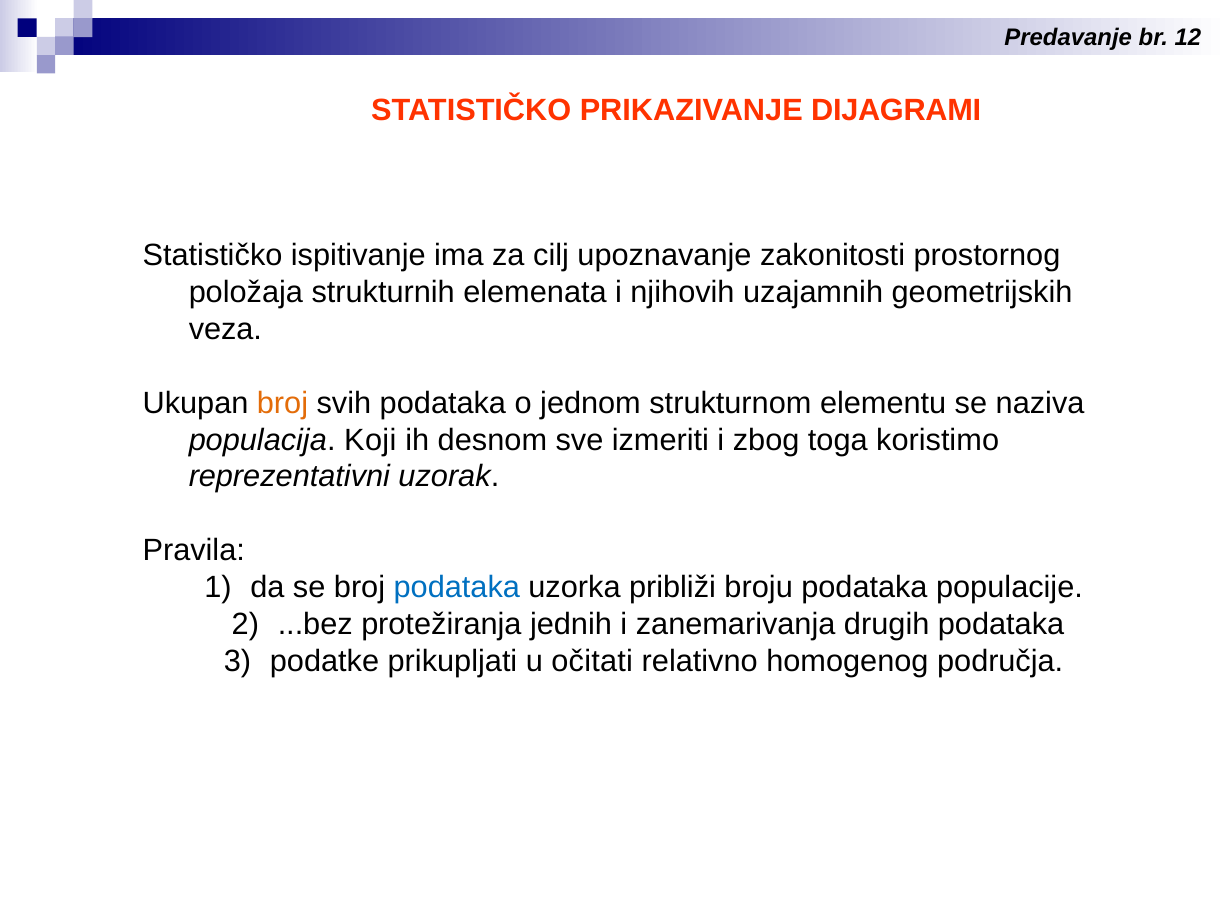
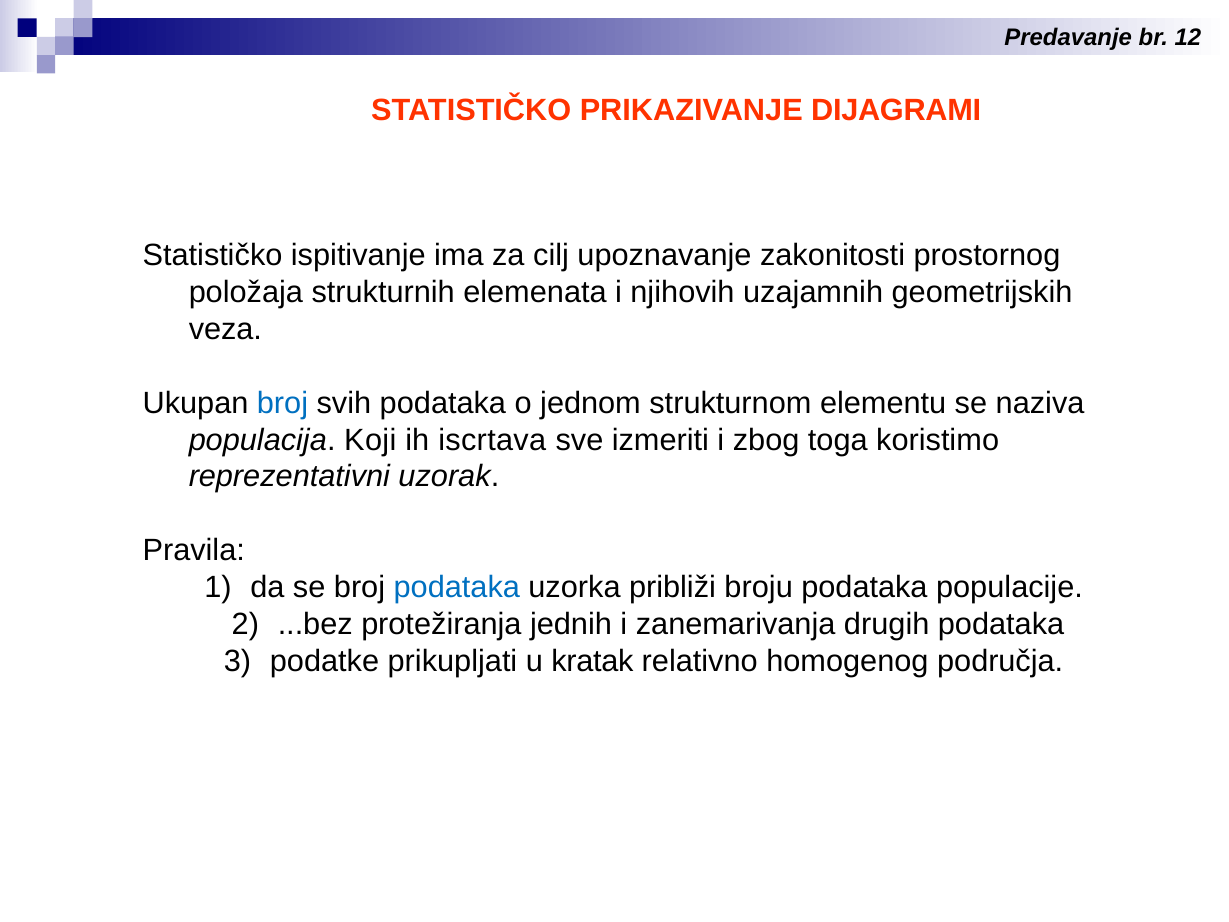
broj colour: orange -> blue (282, 403)
desnom: desnom -> iscrtava (492, 440)
očitati: očitati -> kratak (592, 661)
